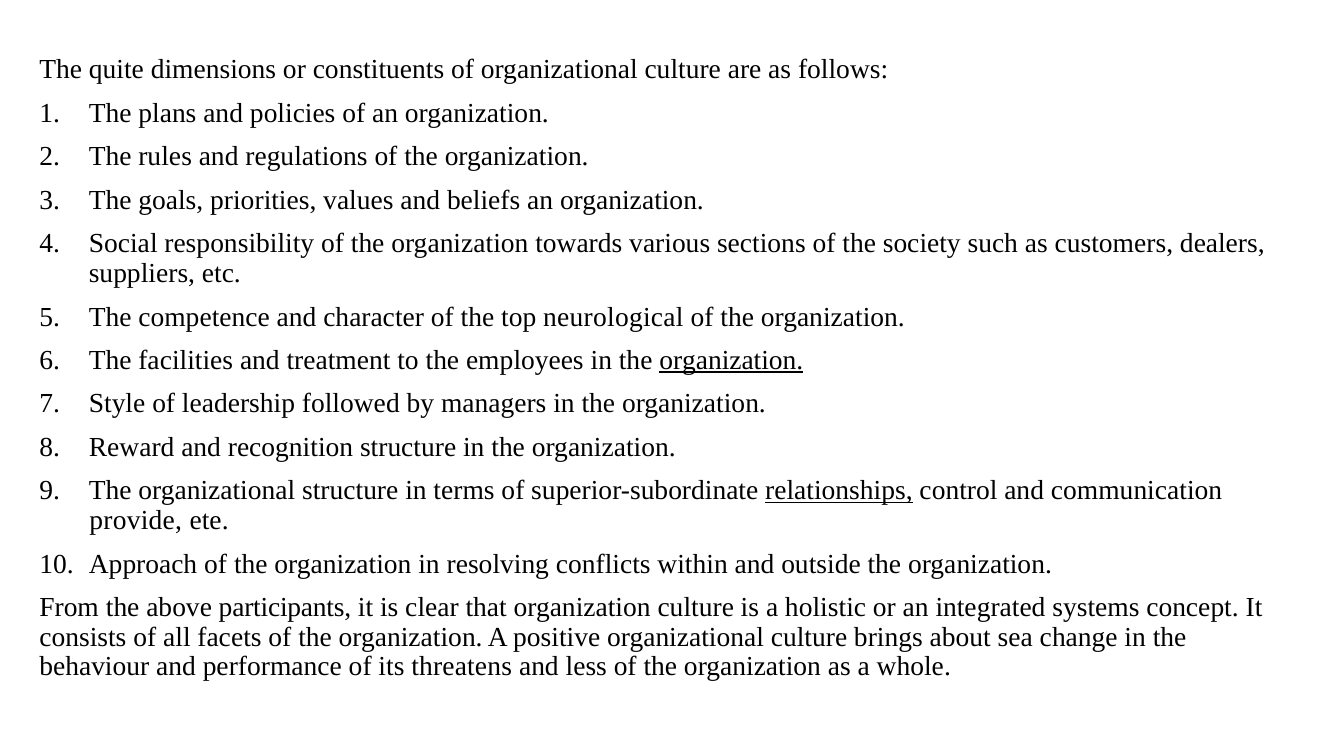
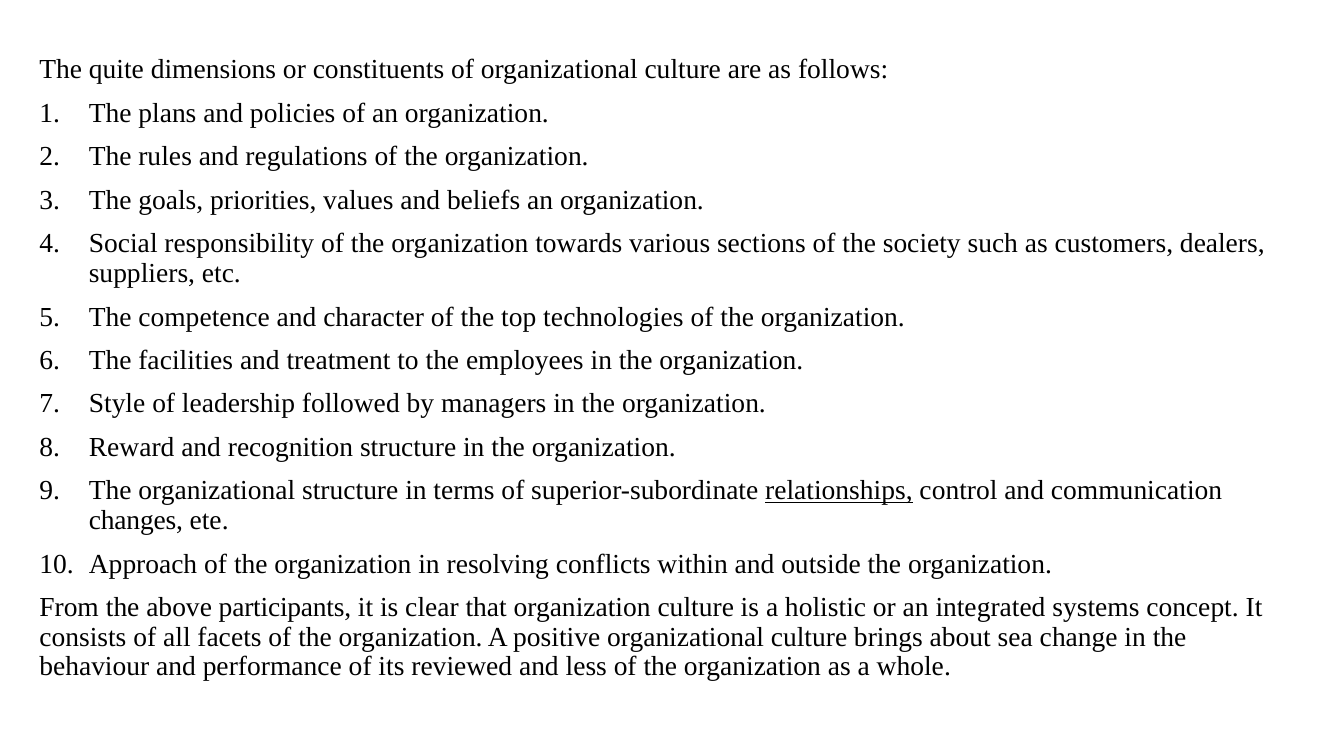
neurological: neurological -> technologies (613, 317)
organization underline: present -> none (731, 360)
provide: provide -> changes (136, 520)
threatens: threatens -> reviewed (462, 667)
